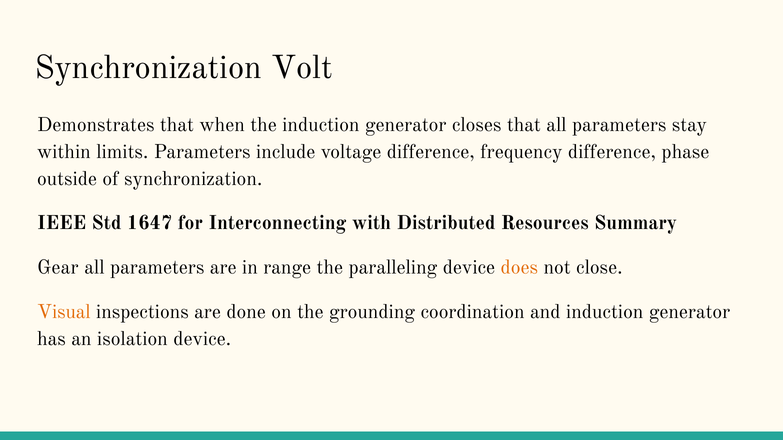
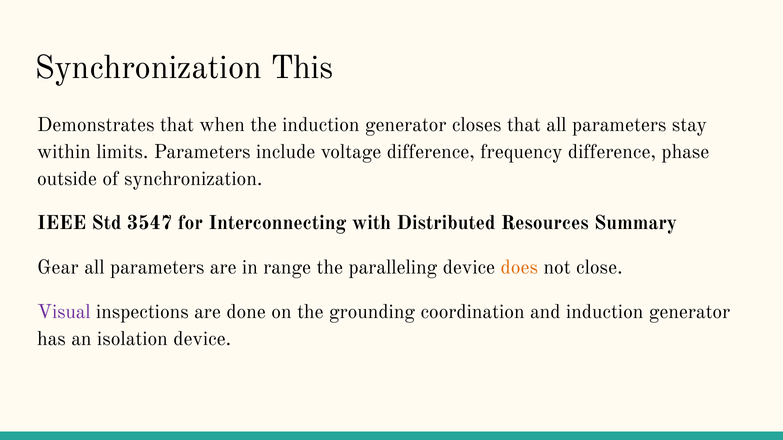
Volt: Volt -> This (302, 68)
1647: 1647 -> 3547 (150, 223)
Visual colour: orange -> purple (64, 312)
